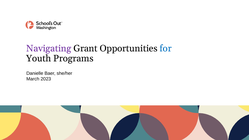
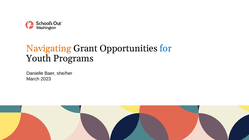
Navigating colour: purple -> orange (49, 48)
